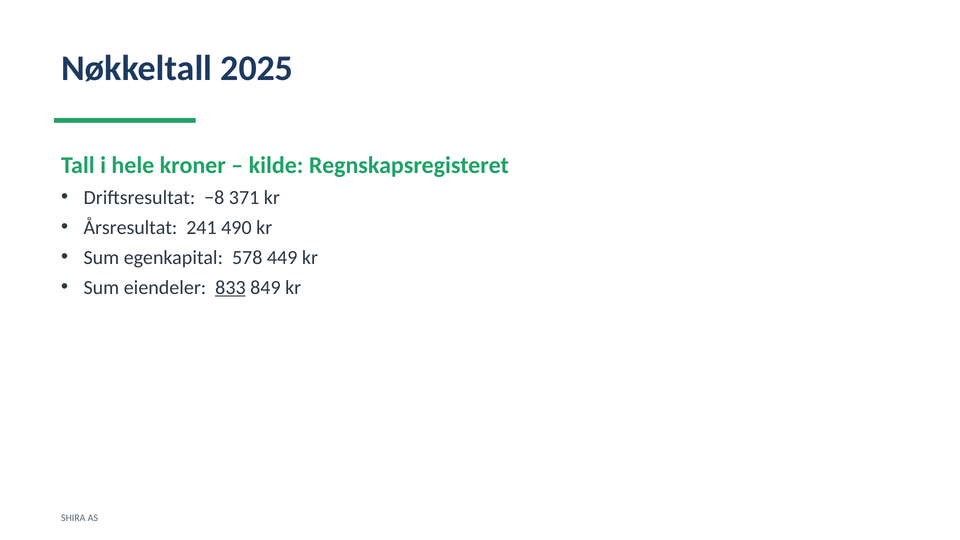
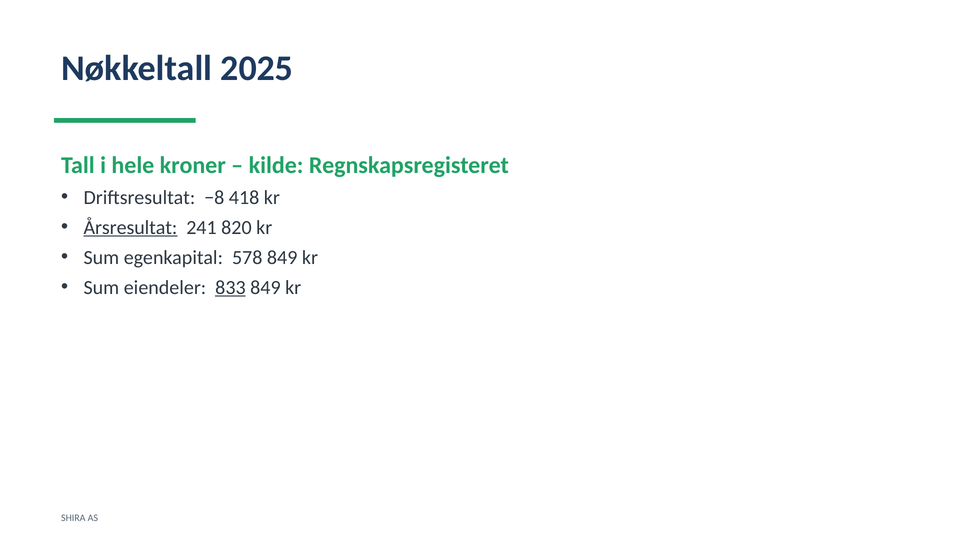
371: 371 -> 418 (244, 197)
Årsresultat underline: none -> present (130, 227)
490: 490 -> 820 (236, 227)
578 449: 449 -> 849 (282, 257)
